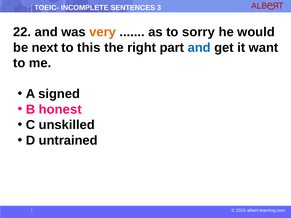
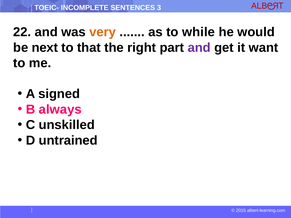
sorry: sorry -> while (199, 32)
this: this -> that (89, 48)
and colour: blue -> purple (199, 48)
honest: honest -> always (60, 110)
